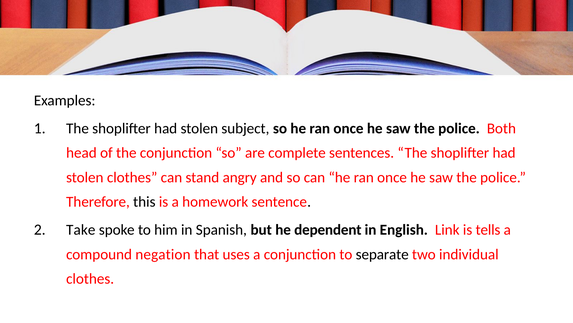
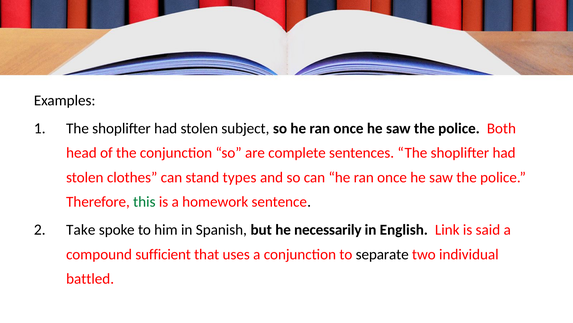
angry: angry -> types (240, 177)
this colour: black -> green (144, 202)
dependent: dependent -> necessarily (328, 229)
tells: tells -> said (488, 229)
negation: negation -> sufficient (163, 254)
clothes: clothes -> battled (90, 278)
